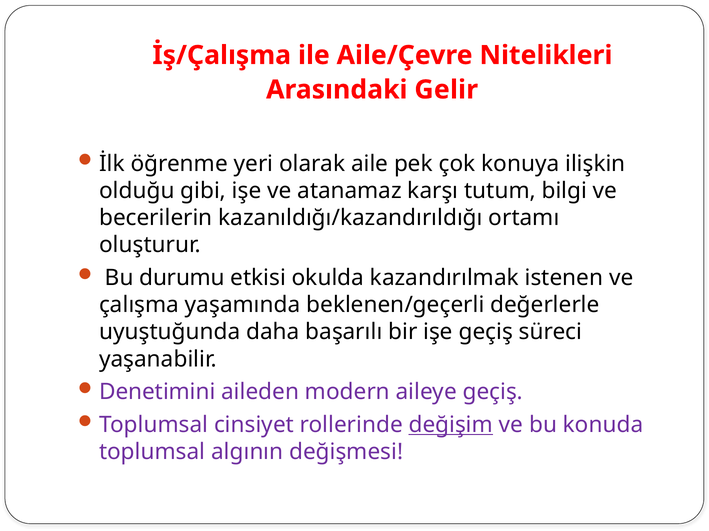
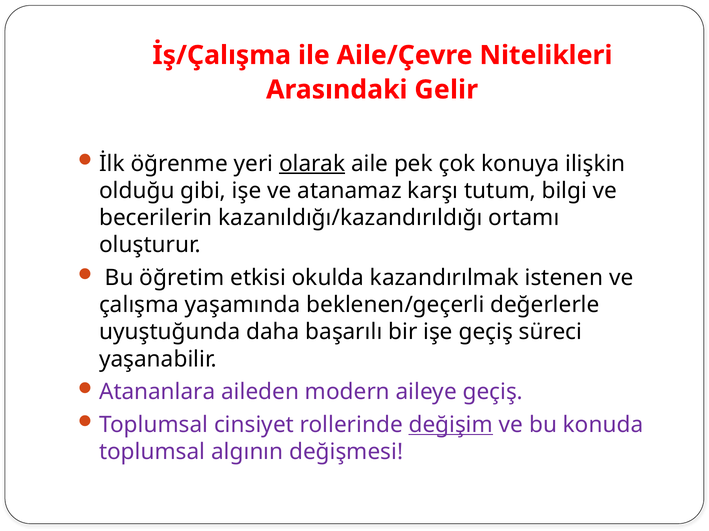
olarak underline: none -> present (312, 164)
durumu: durumu -> öğretim (182, 278)
Denetimini: Denetimini -> Atananlara (157, 393)
